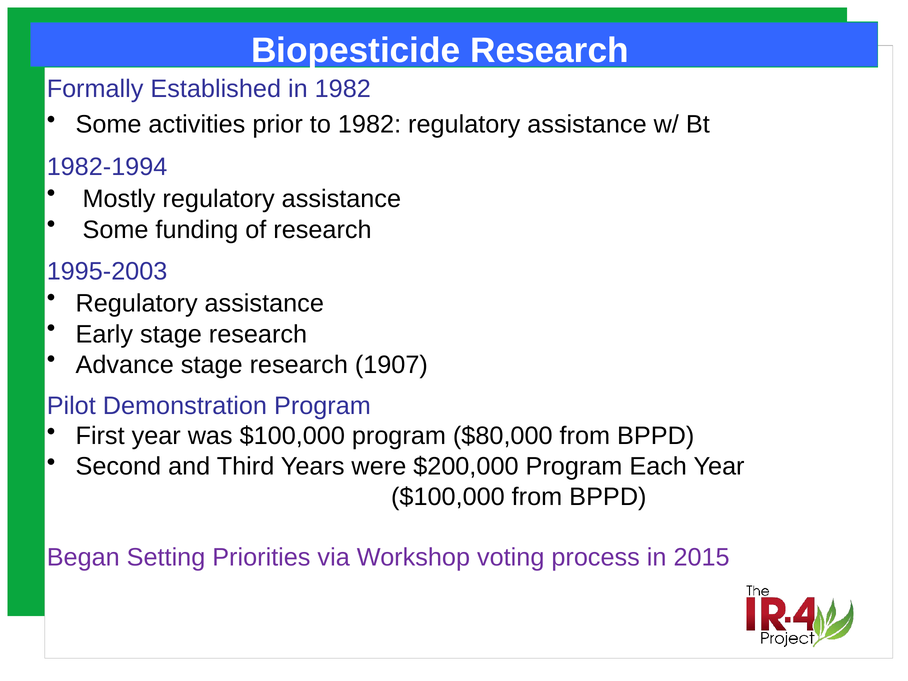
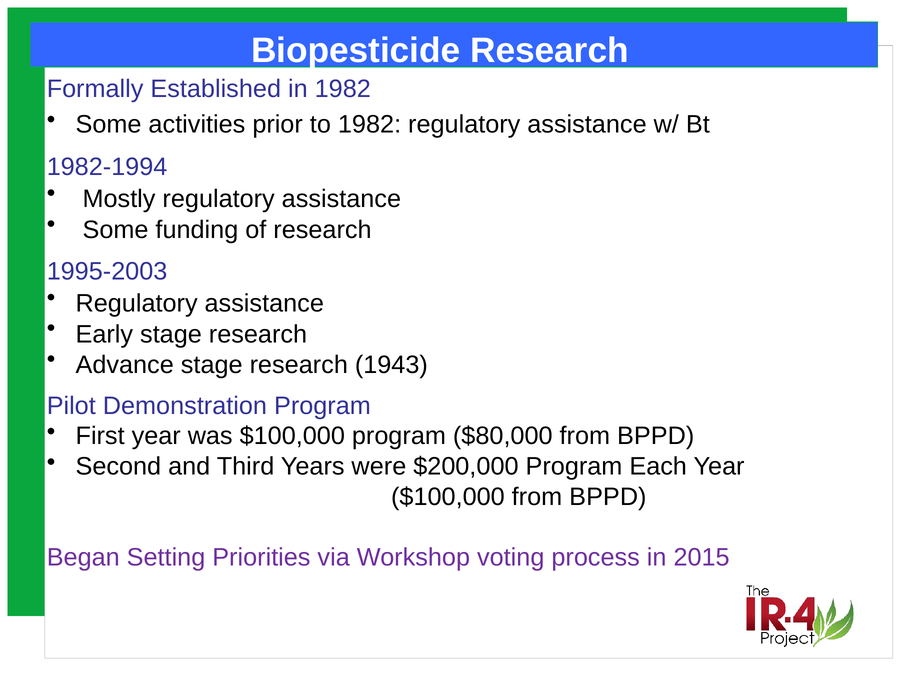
1907: 1907 -> 1943 (391, 365)
